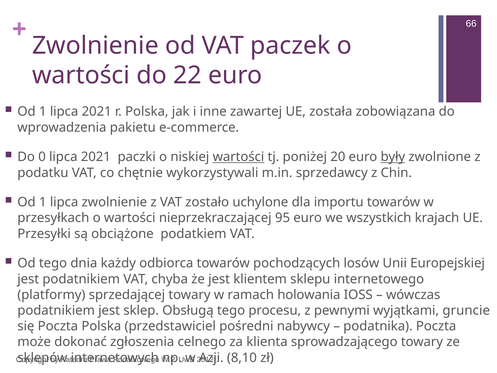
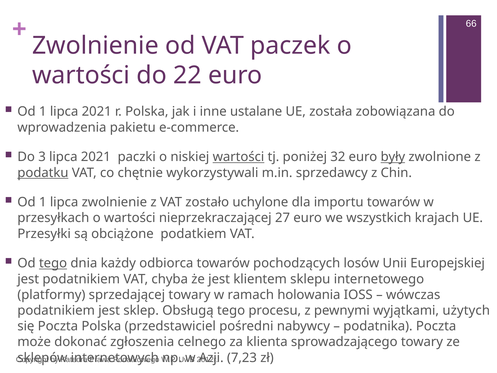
zawartej: zawartej -> ustalane (256, 112)
0: 0 -> 3 (42, 157)
20: 20 -> 32 (338, 157)
podatku underline: none -> present (43, 173)
95: 95 -> 27 (283, 218)
tego underline: none -> present (53, 263)
gruncie: gruncie -> użytych (466, 310)
8,10: 8,10 -> 7,23 (242, 358)
